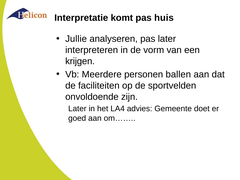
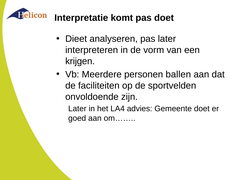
pas huis: huis -> doet (164, 18)
Jullie: Jullie -> Dieet (76, 39)
